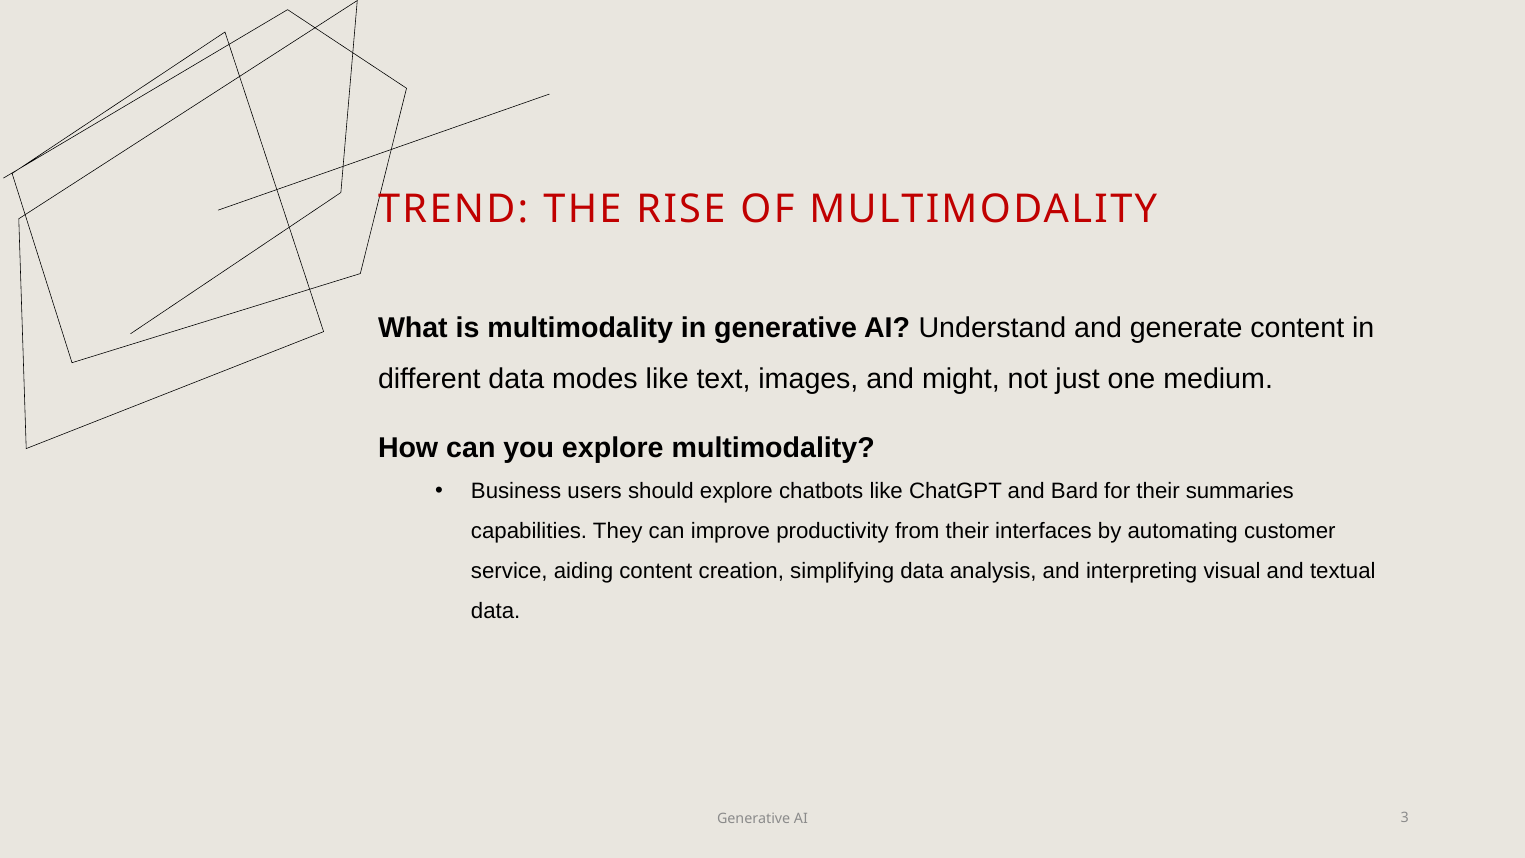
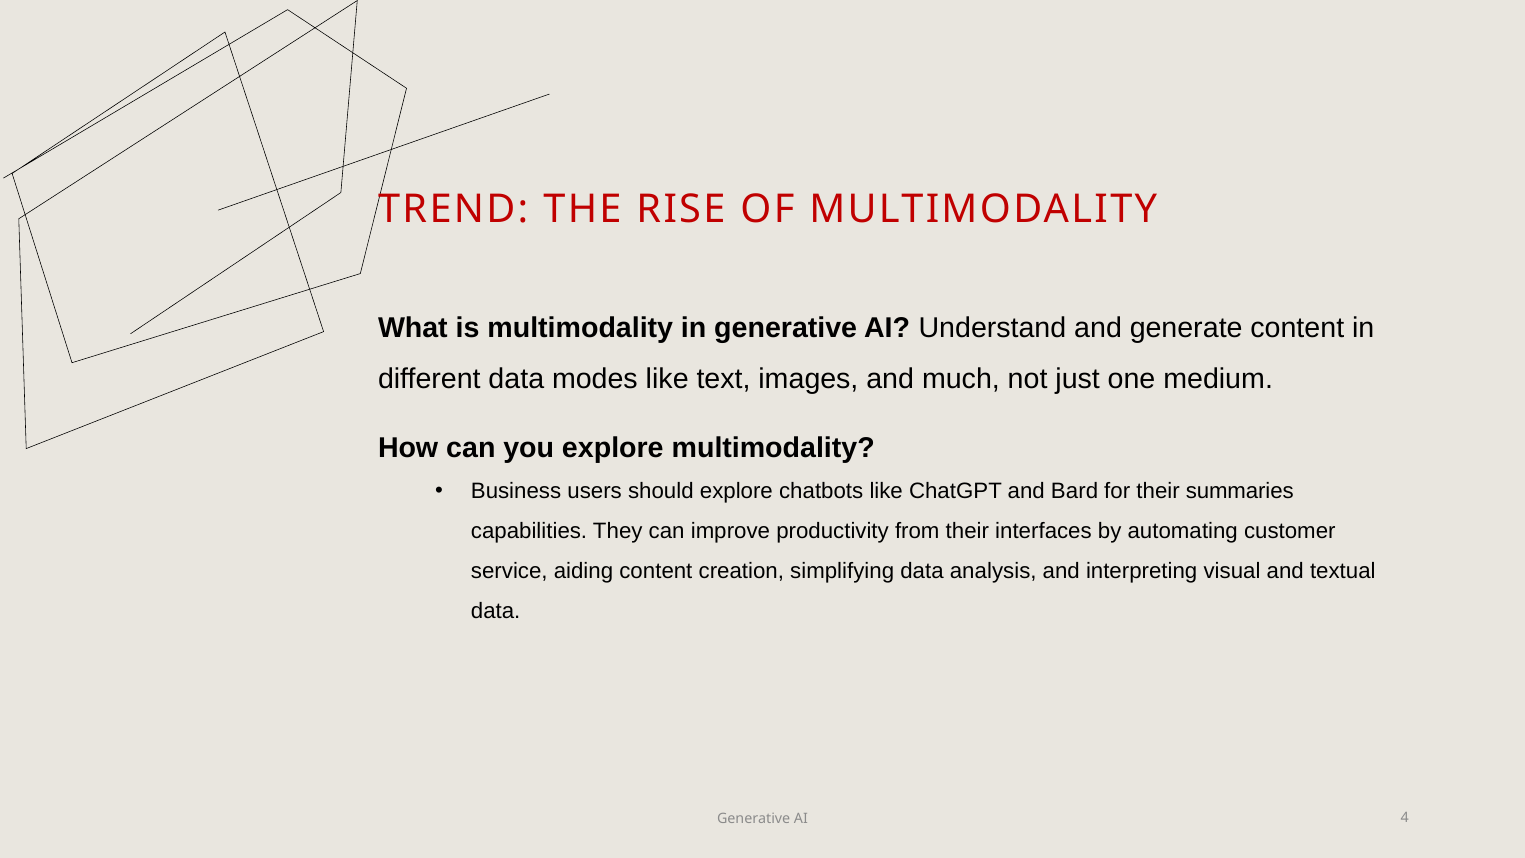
might: might -> much (961, 379)
3: 3 -> 4 (1405, 818)
